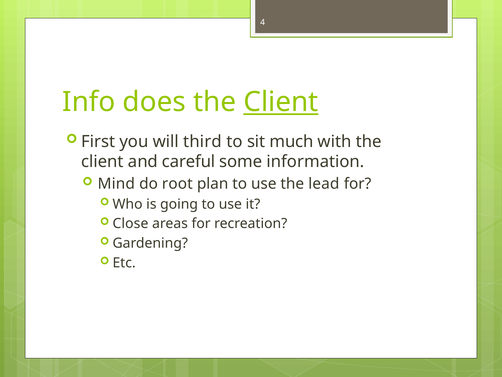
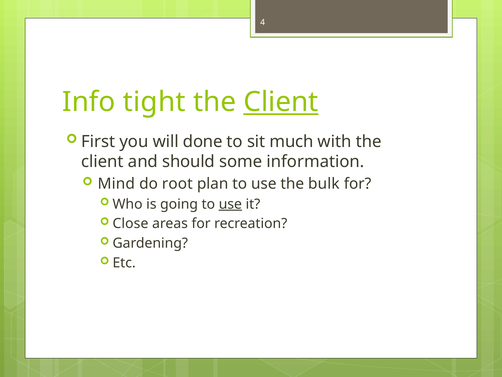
does: does -> tight (154, 102)
third: third -> done (203, 141)
careful: careful -> should (189, 161)
lead: lead -> bulk (324, 184)
use underline: none -> present (230, 204)
